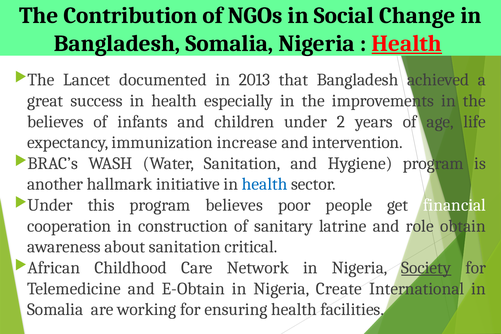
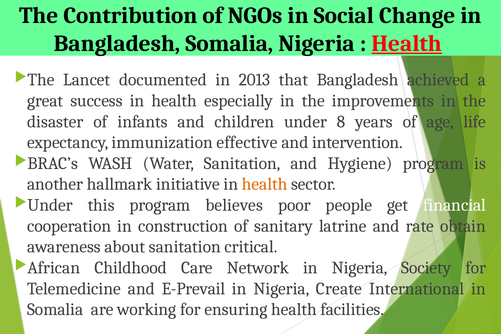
believes: believes -> disaster (55, 122)
2: 2 -> 8 (341, 122)
increase: increase -> effective (247, 142)
health colour: blue -> orange (265, 184)
role: role -> rate (420, 226)
Society underline: present -> none (426, 268)
E-Obtain: E-Obtain -> E-Prevail (193, 289)
